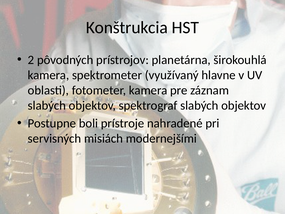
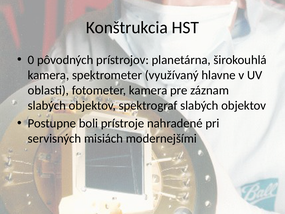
2: 2 -> 0 (31, 60)
